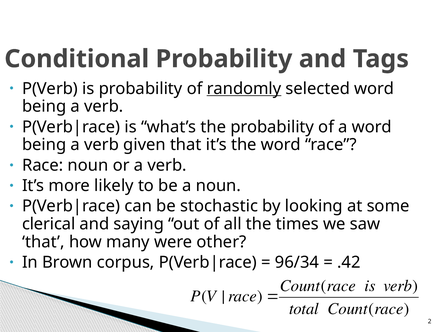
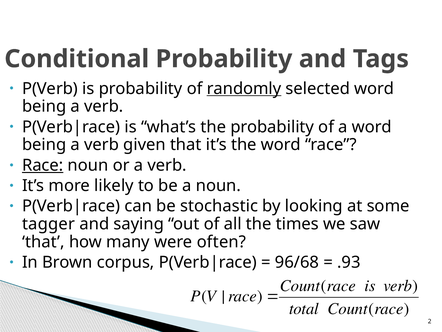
Race underline: none -> present (43, 165)
clerical: clerical -> tagger (49, 224)
other: other -> often (221, 242)
96/34: 96/34 -> 96/68 (297, 262)
.42: .42 -> .93 (349, 262)
